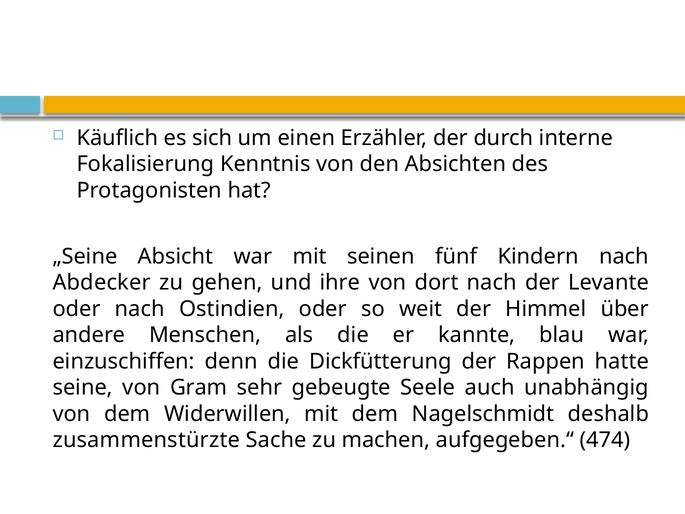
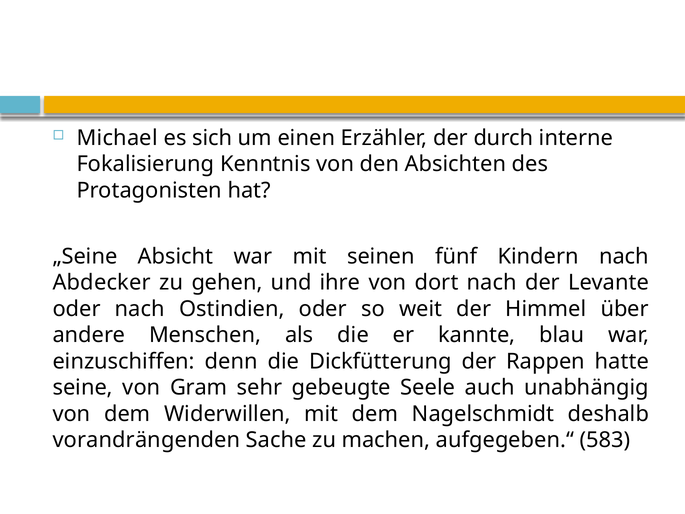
Käuflich: Käuflich -> Michael (117, 138)
zusammenstürzte: zusammenstürzte -> vorandrängenden (146, 440)
474: 474 -> 583 (605, 440)
